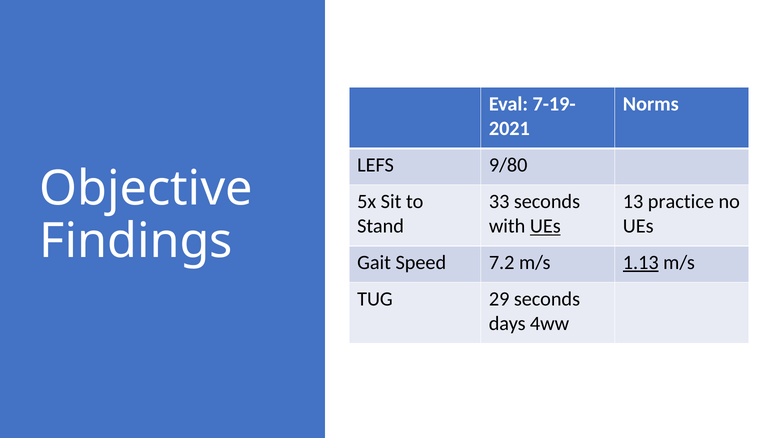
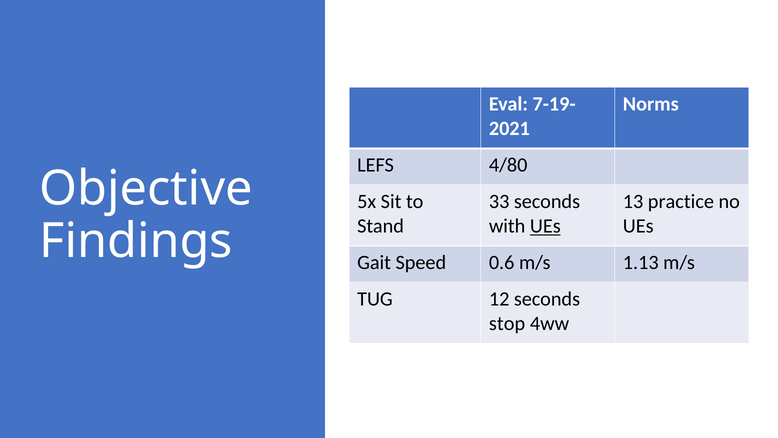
9/80: 9/80 -> 4/80 (508, 165)
7.2: 7.2 -> 0.6 (502, 262)
1.13 underline: present -> none (641, 262)
29: 29 -> 12 (499, 299)
days: days -> stop (507, 323)
